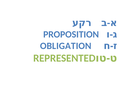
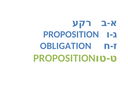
REPRESENTED: REPRESENTED -> PROPOSITION (64, 58)
